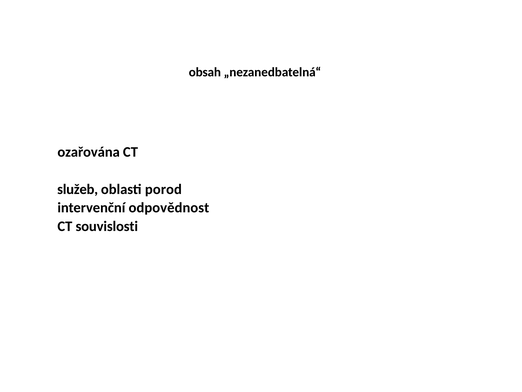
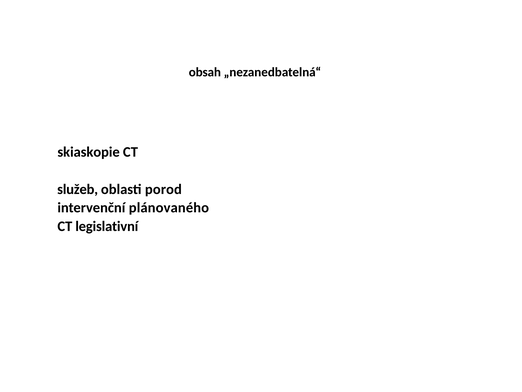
ozařována: ozařována -> skiaskopie (89, 152)
odpovědnost: odpovědnost -> plánovaného (169, 208)
souvislosti: souvislosti -> legislativní (107, 226)
